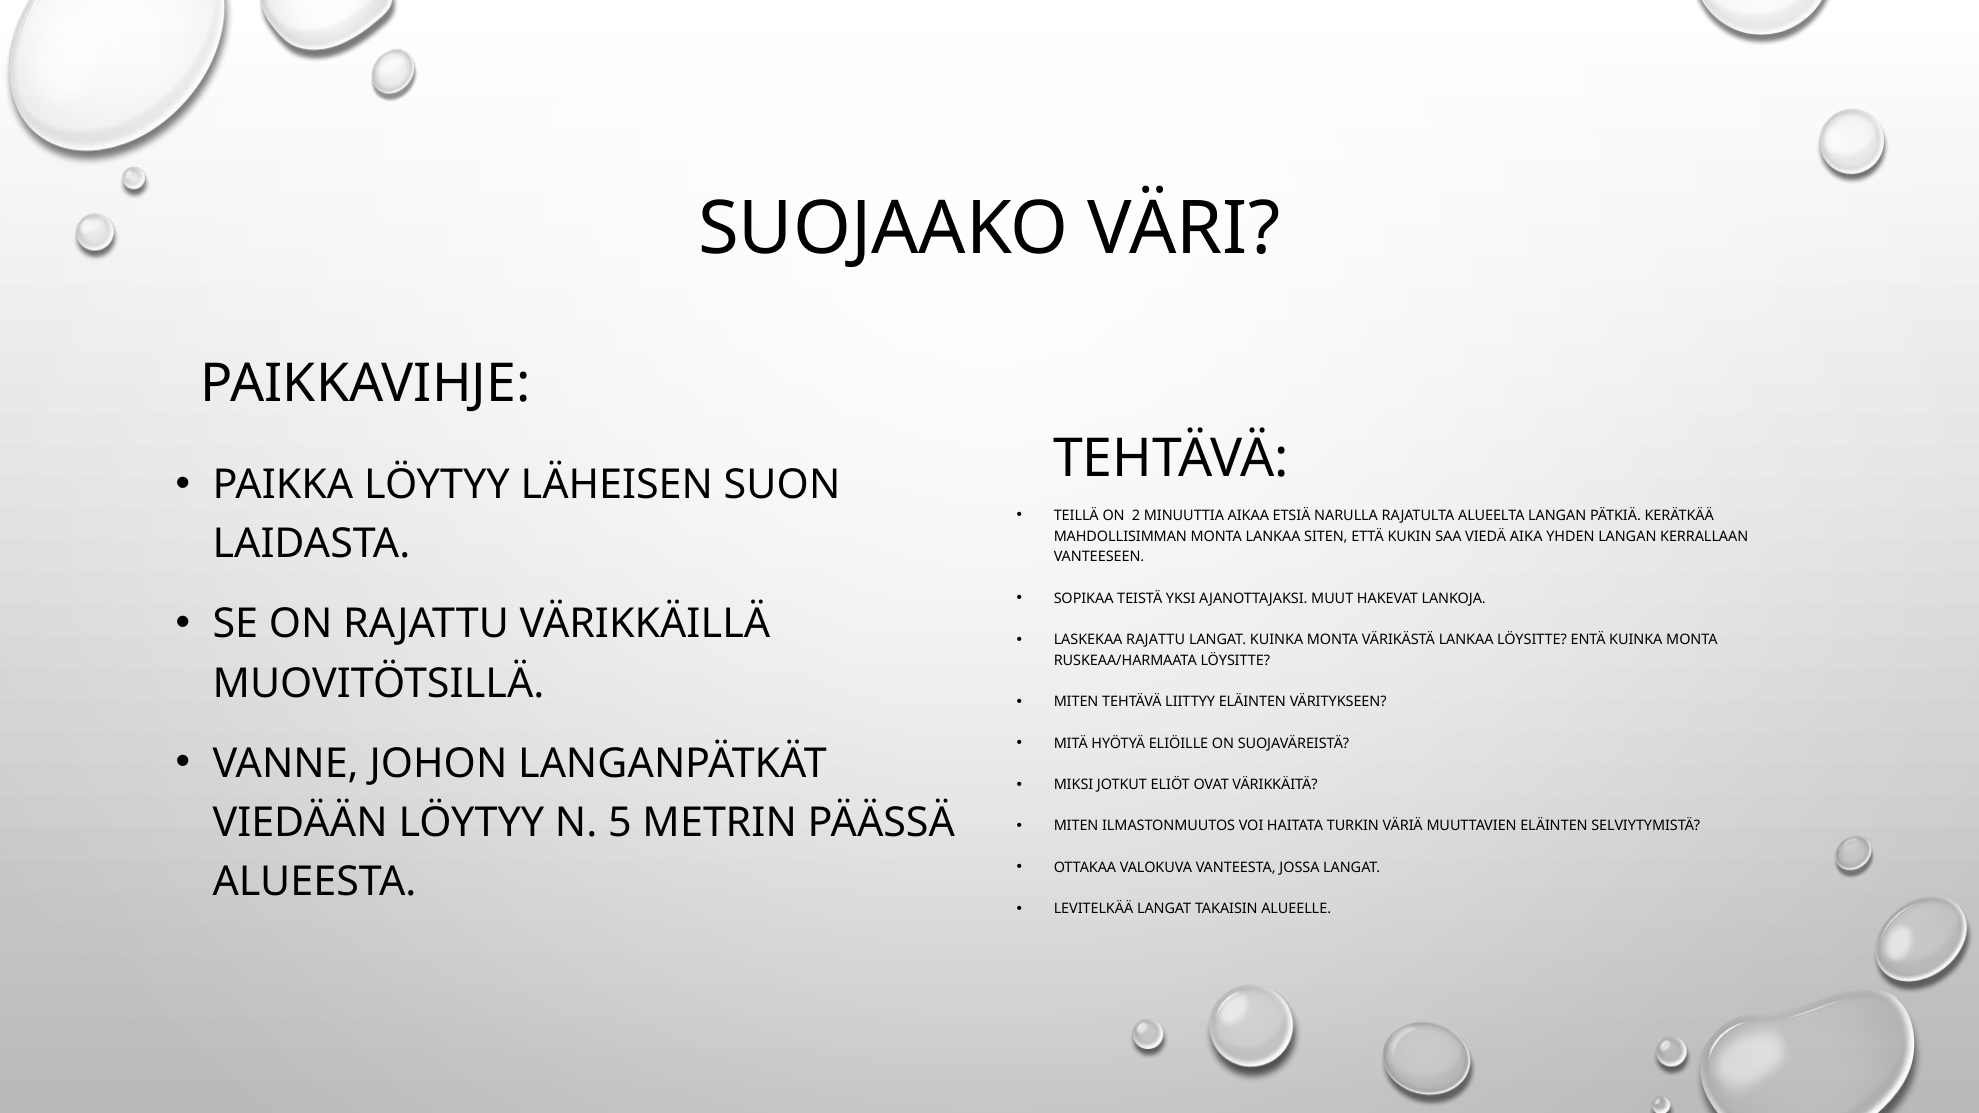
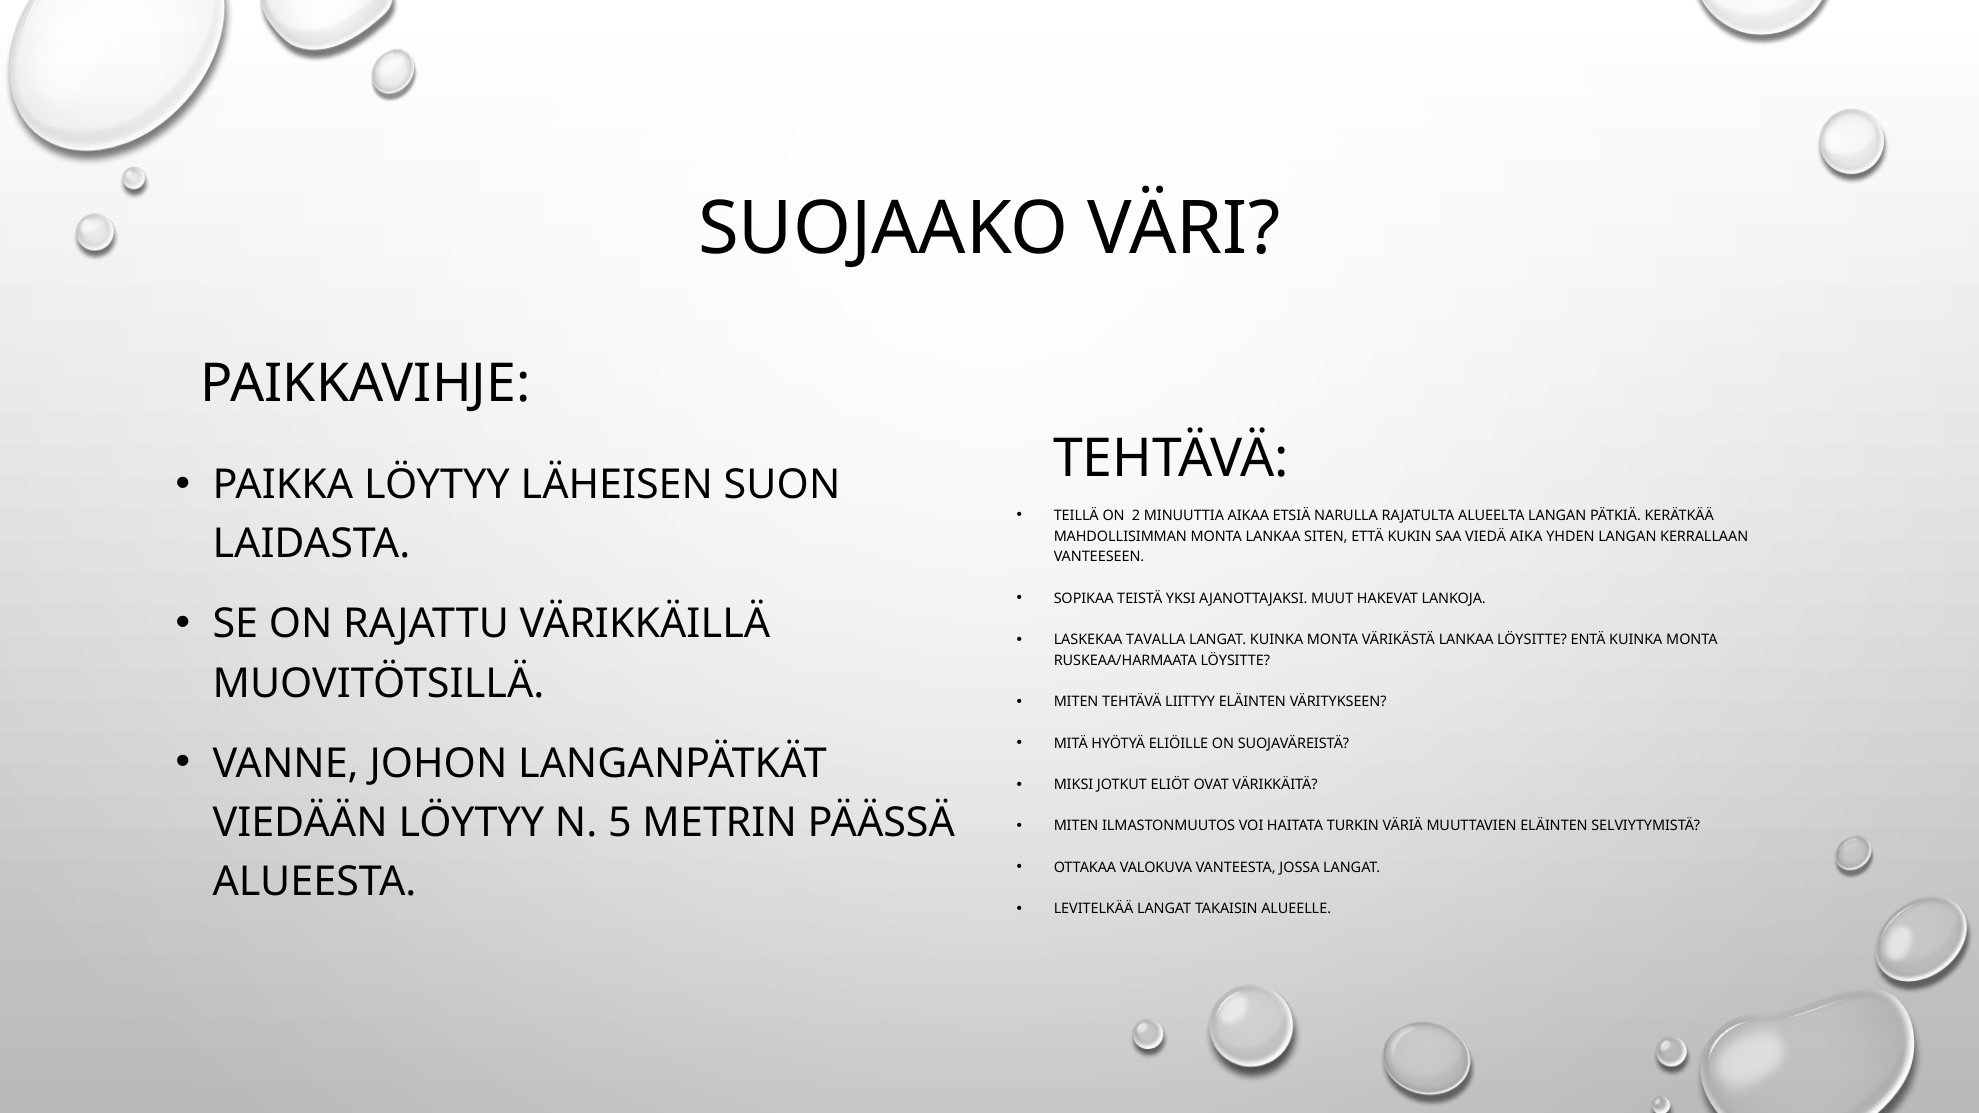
LASKEKAA RAJATTU: RAJATTU -> TAVALLA (1156, 640)
